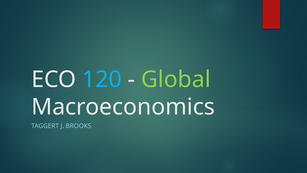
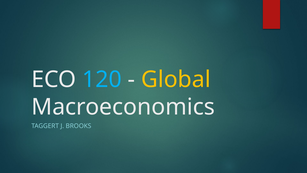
Global colour: light green -> yellow (176, 79)
